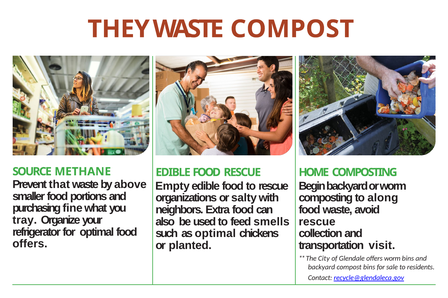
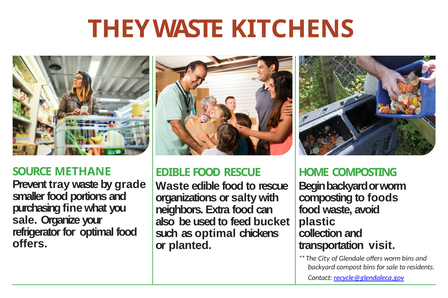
WASTE COMPOST: COMPOST -> KITCHENS (292, 29)
that: that -> tray (59, 185)
above: above -> grade (130, 185)
Empty: Empty -> Waste (172, 186)
along: along -> foods (383, 198)
tray: tray -> sale (25, 221)
smells: smells -> bucket (272, 222)
rescue: rescue -> plastic (317, 222)
